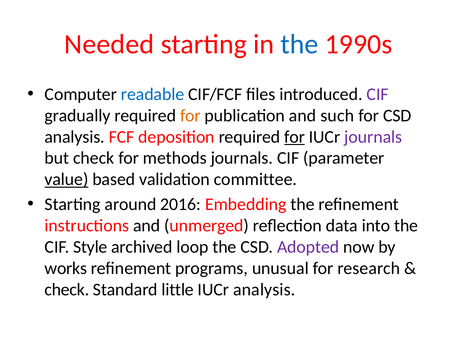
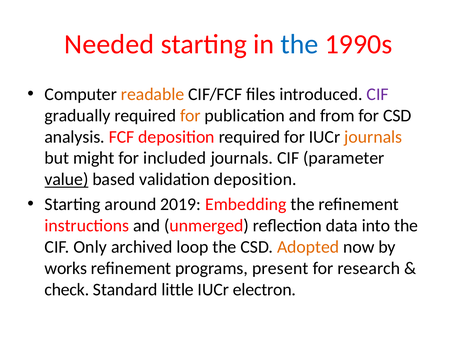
readable colour: blue -> orange (153, 94)
such: such -> from (337, 115)
for underline: present -> none (295, 137)
journals colour: purple -> orange (373, 137)
but check: check -> might (94, 158)
methods: methods -> included (175, 158)
validation committee: committee -> deposition (255, 179)
2016: 2016 -> 2019 (181, 204)
Style: Style -> Only (90, 247)
Adopted colour: purple -> orange (308, 247)
unusual: unusual -> present (280, 268)
IUCr analysis: analysis -> electron (264, 289)
